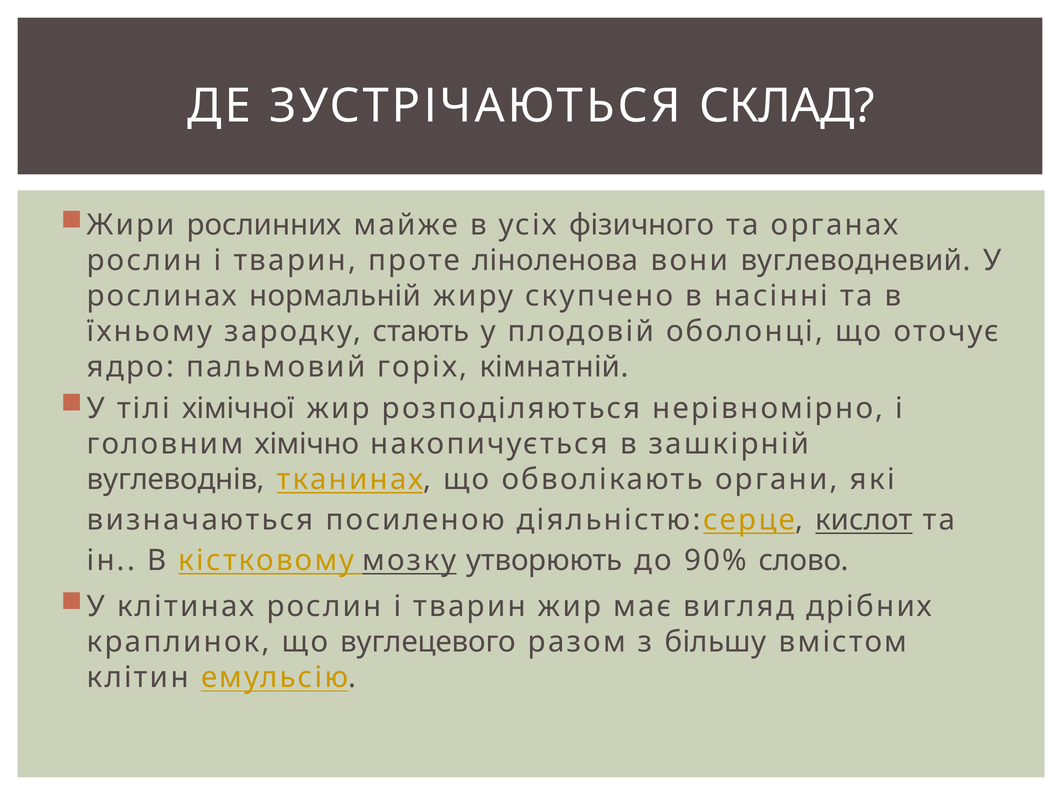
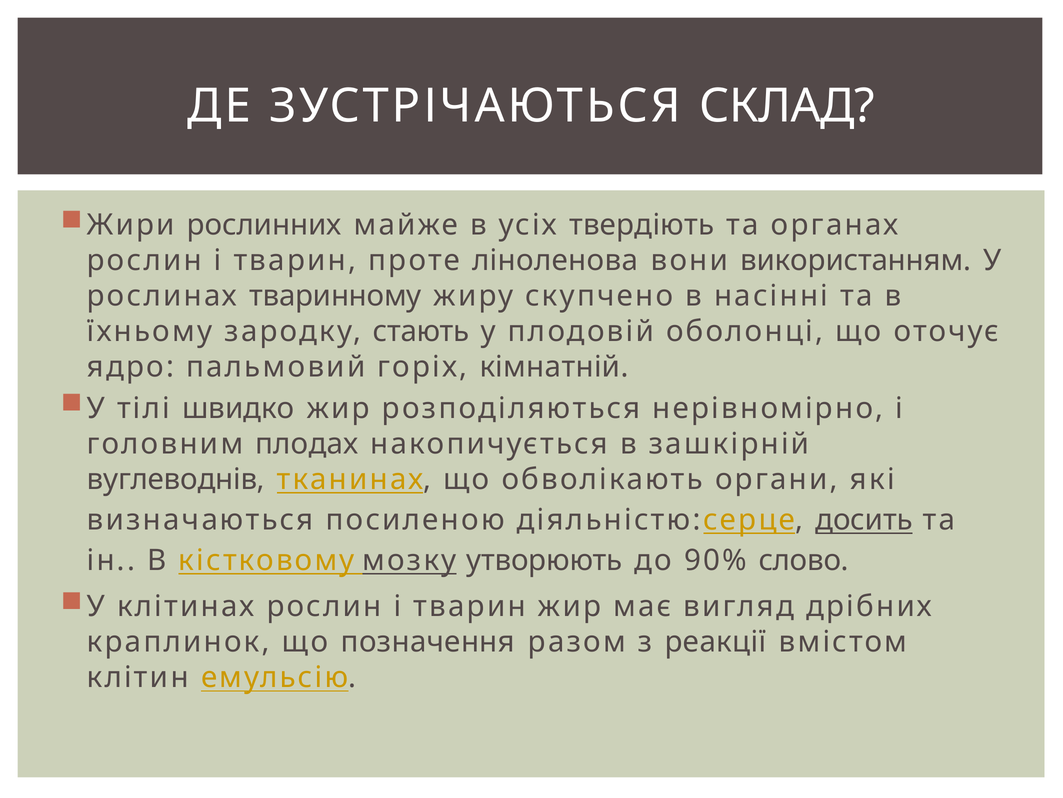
фізичного: фізичного -> твердіють (642, 225)
вуглеводневий: вуглеводневий -> використанням (856, 260)
нормальній: нормальній -> тваринному (335, 296)
хімічної: хімічної -> швидко (238, 408)
хімічно: хімічно -> плодах (307, 444)
кислот: кислот -> досить (864, 519)
вуглецевого: вуглецевого -> позначення (428, 641)
більшу: більшу -> реакції (715, 641)
